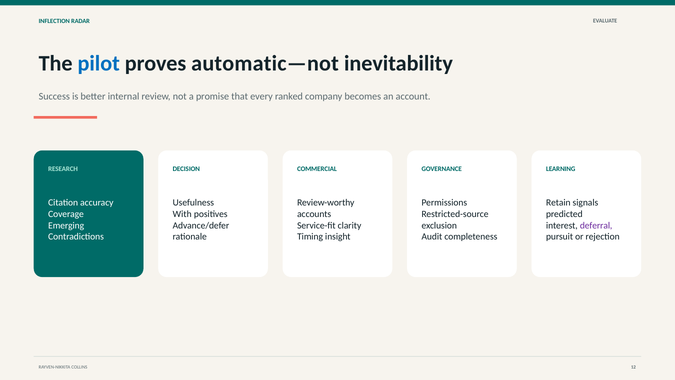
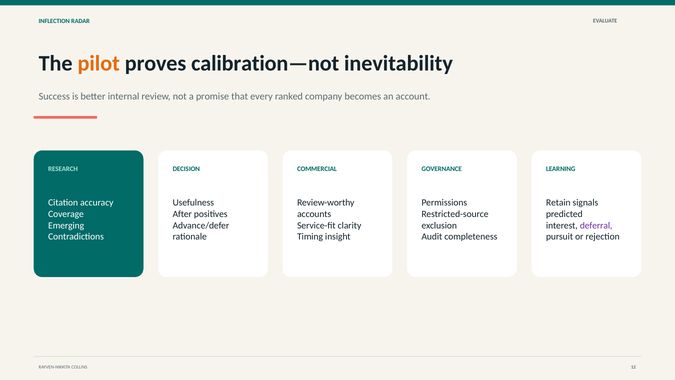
pilot colour: blue -> orange (99, 63)
automatic—not: automatic—not -> calibration—not (265, 63)
With: With -> After (182, 214)
